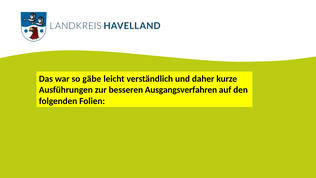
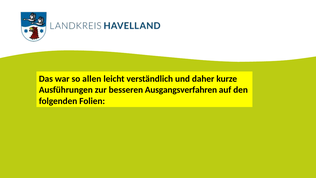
gäbe: gäbe -> allen (92, 79)
